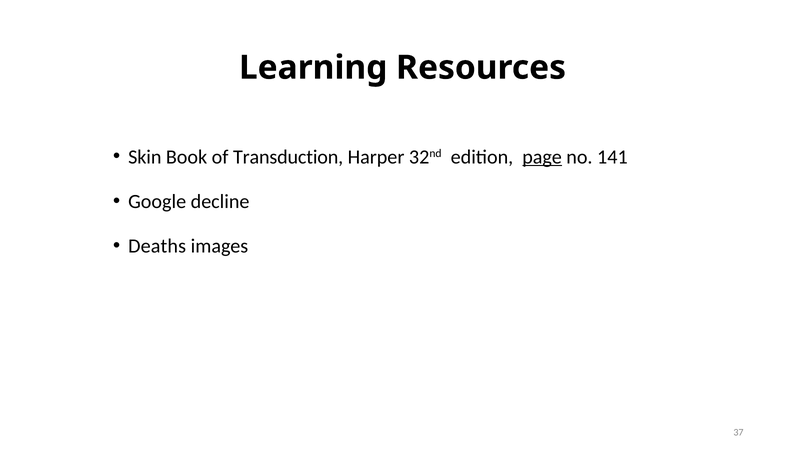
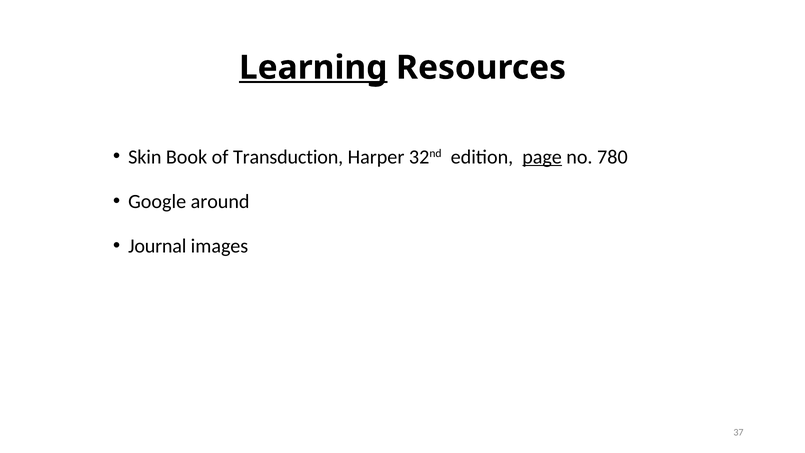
Learning underline: none -> present (313, 68)
141: 141 -> 780 (612, 157)
decline: decline -> around (220, 201)
Deaths: Deaths -> Journal (157, 246)
